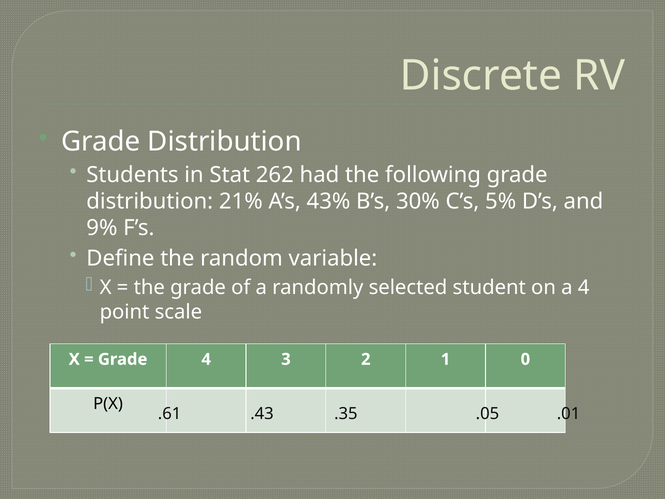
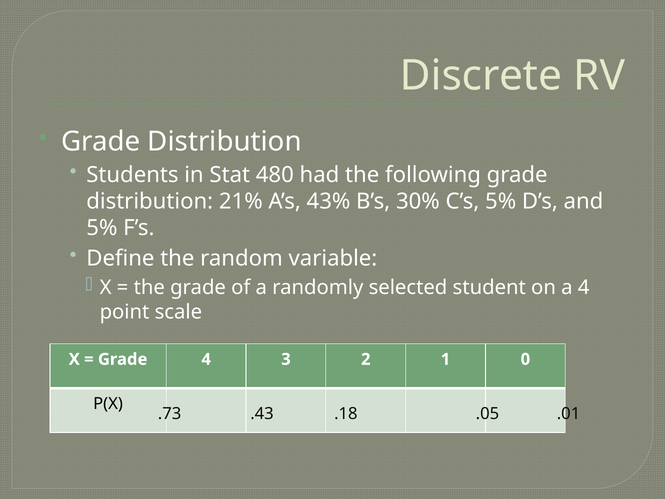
262: 262 -> 480 (275, 175)
9%: 9% -> 5% (102, 228)
.61: .61 -> .73 (170, 413)
.35: .35 -> .18 (346, 413)
